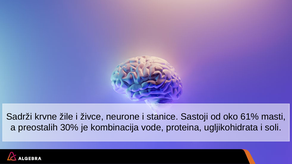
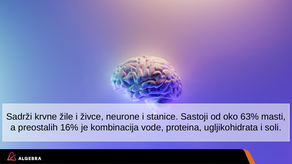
61%: 61% -> 63% (250, 117)
30%: 30% -> 16% (69, 128)
